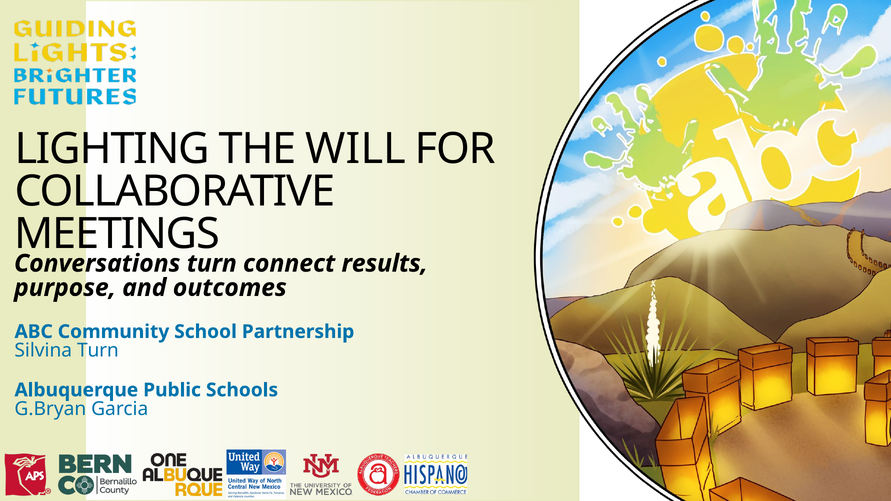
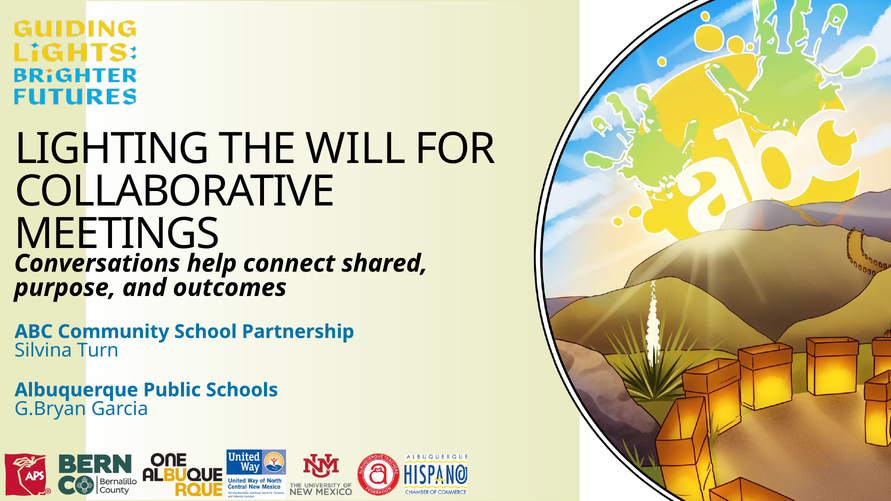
Conversations turn: turn -> help (212, 264)
results: results -> shared (385, 264)
